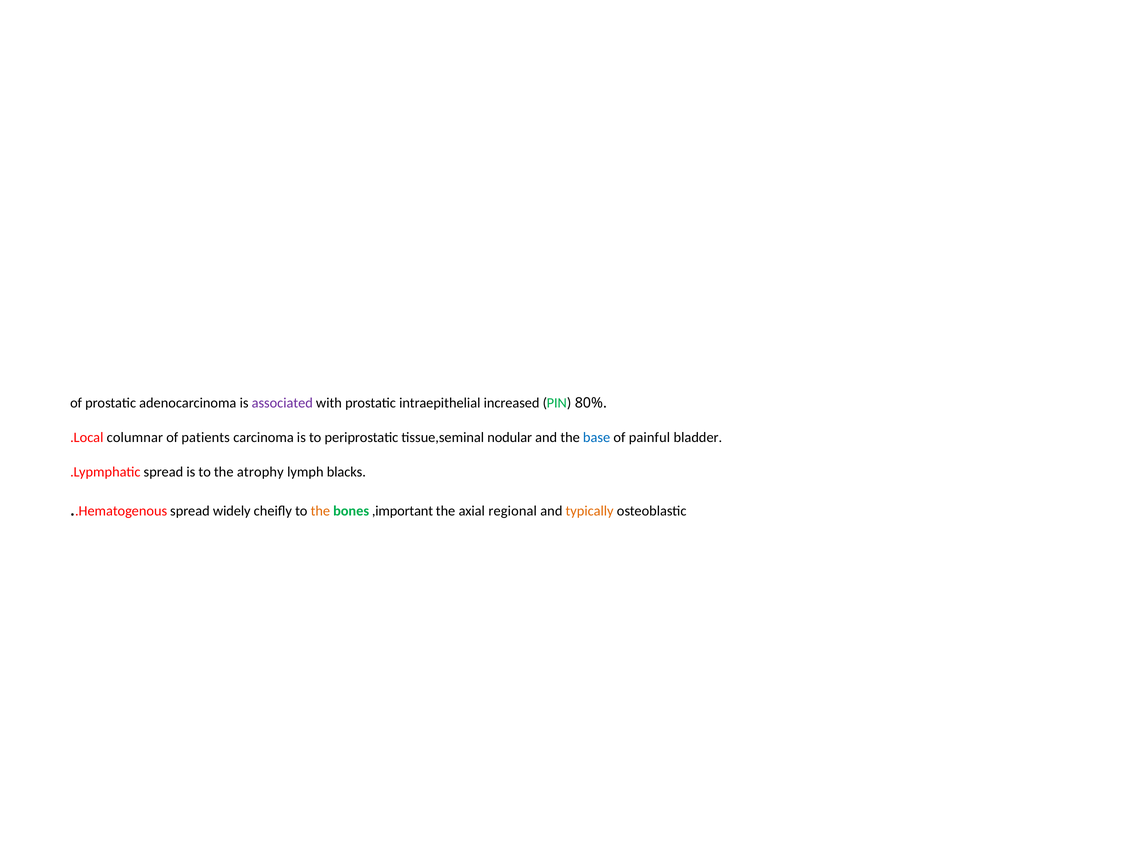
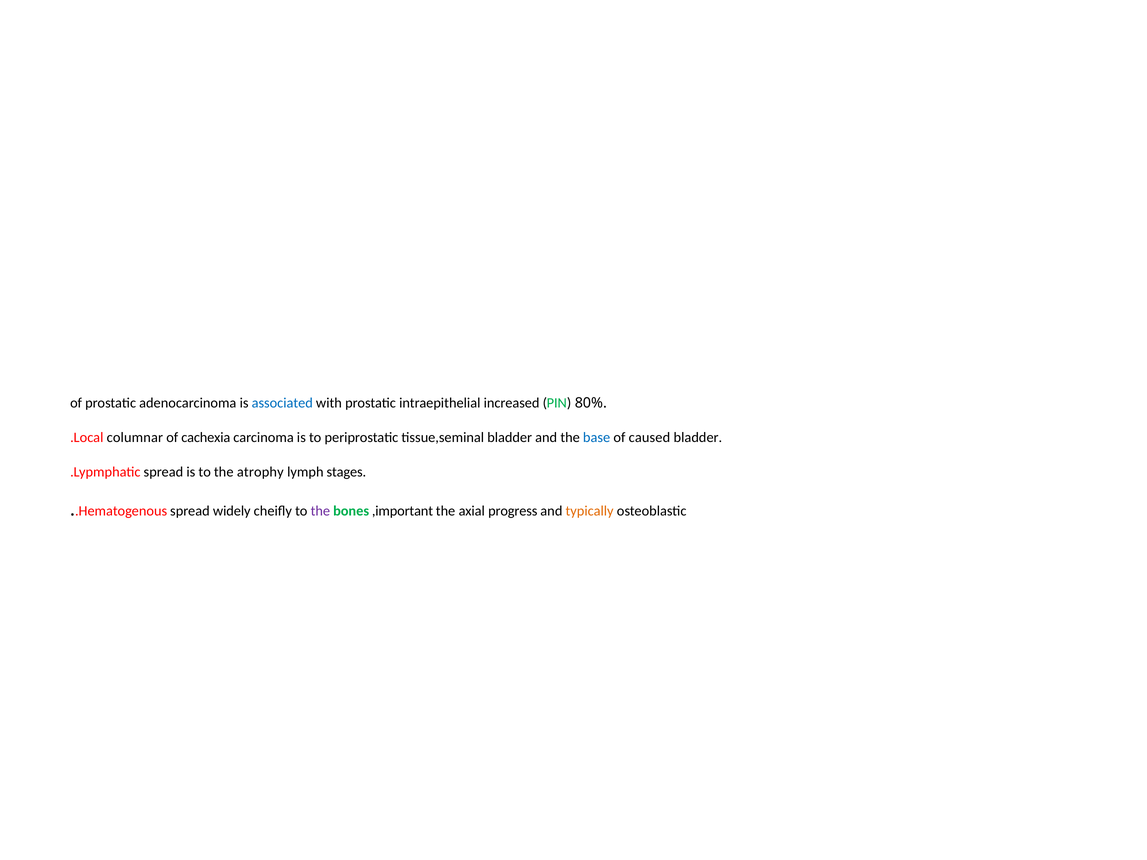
associated colour: purple -> blue (282, 403)
patients: patients -> cachexia (206, 438)
tissue,seminal nodular: nodular -> bladder (510, 438)
painful: painful -> caused (649, 438)
blacks: blacks -> stages (346, 472)
the colour: orange -> purple (320, 511)
regional: regional -> progress (513, 511)
